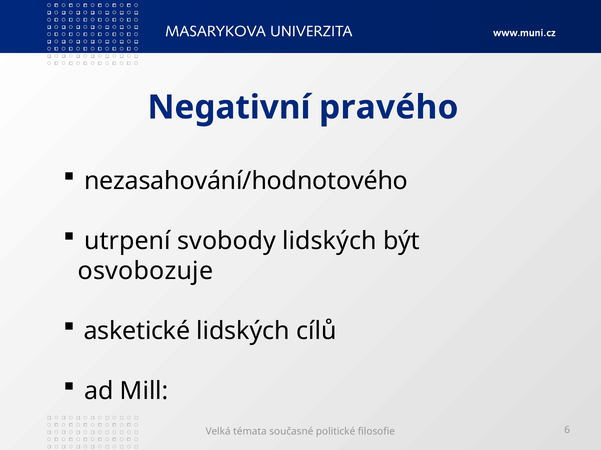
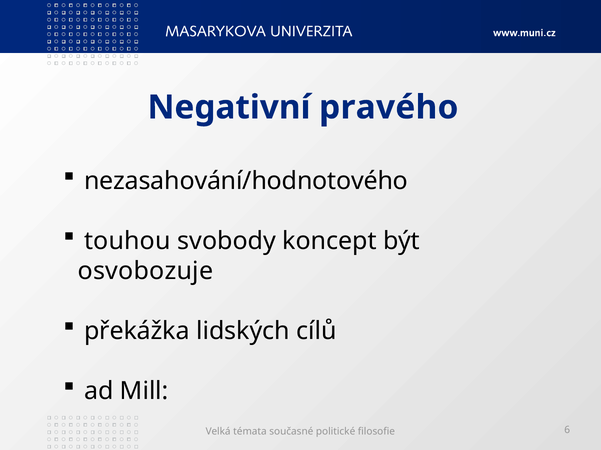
utrpení: utrpení -> touhou (127, 241)
svobody lidských: lidských -> koncept (330, 241)
asketické: asketické -> překážka (137, 331)
